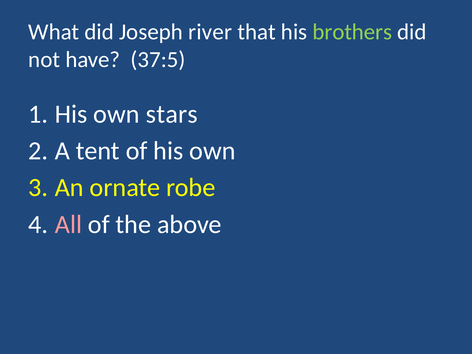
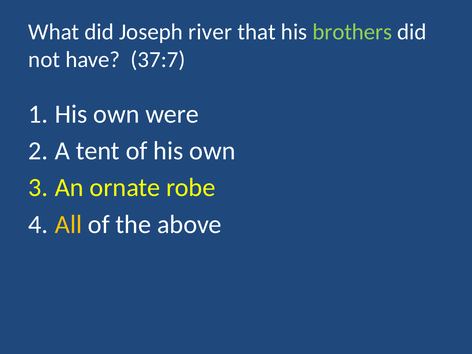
37:5: 37:5 -> 37:7 (158, 59)
stars: stars -> were (172, 114)
All colour: pink -> yellow (68, 224)
